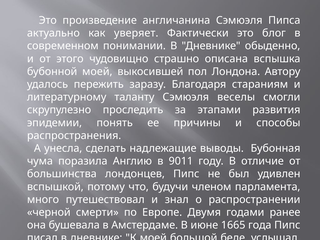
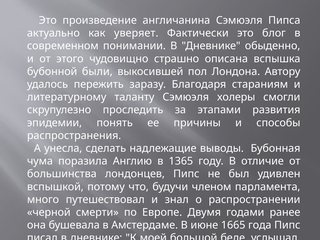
бубонной моей: моей -> были (97, 72)
веселы: веселы -> холеры (236, 97)
9011: 9011 -> 1365 (181, 161)
